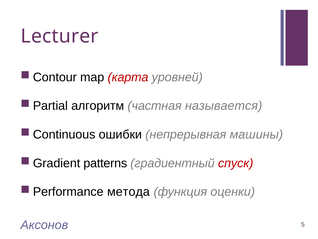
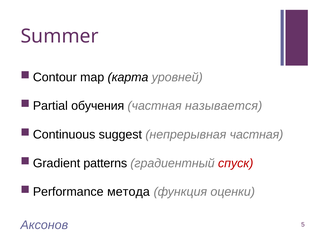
Lecturer: Lecturer -> Summer (60, 36)
карта colour: red -> black (128, 77)
алгоритм: алгоритм -> обучения (98, 106)
ошибки: ошибки -> suggest (120, 134)
непрерывная машины: машины -> частная (256, 134)
